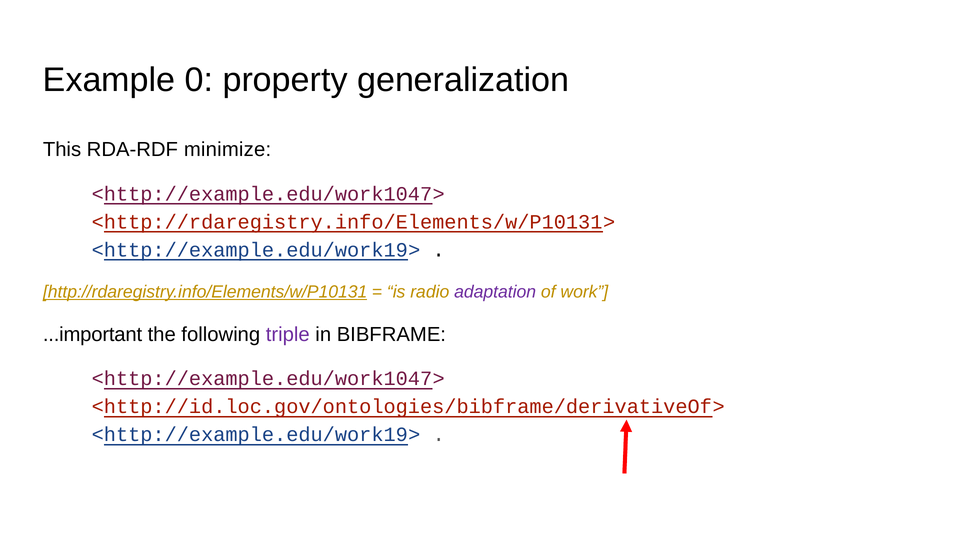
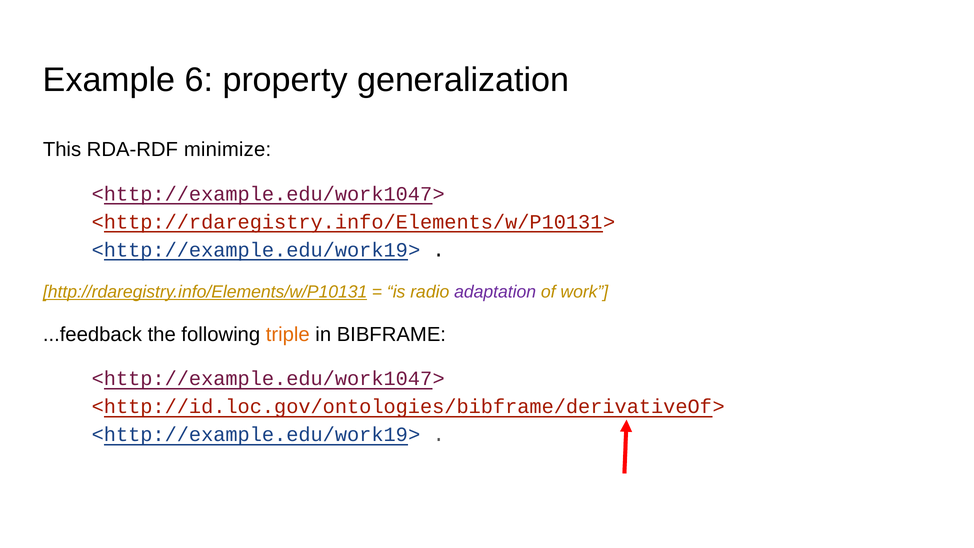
0: 0 -> 6 (199, 80)
...important: ...important -> ...feedback (92, 335)
triple colour: purple -> orange (288, 335)
